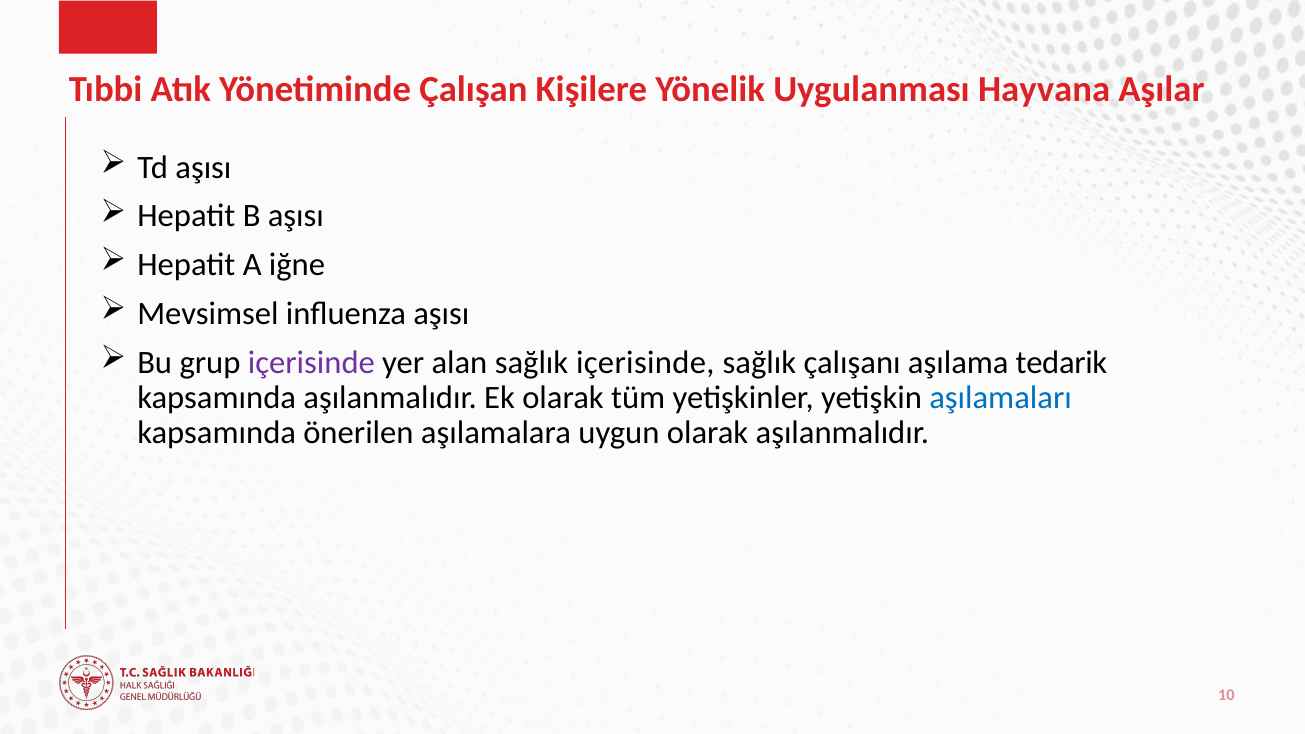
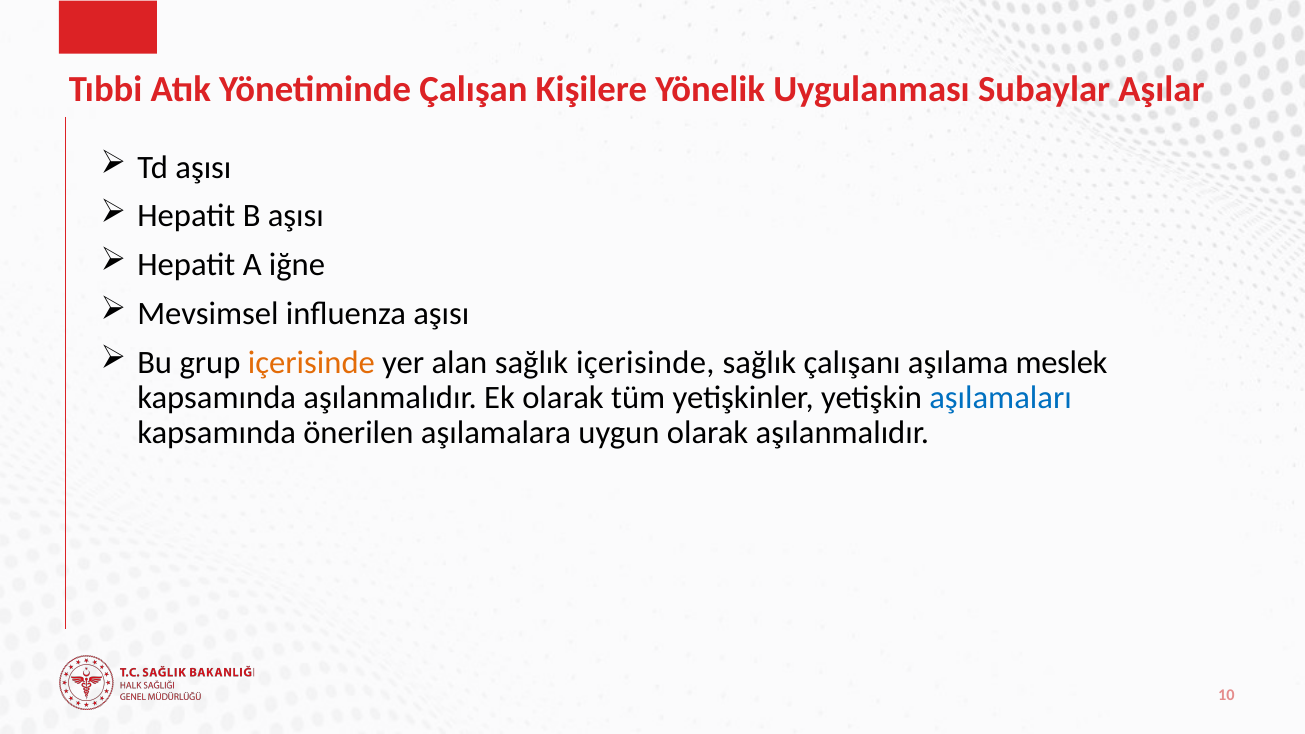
Hayvana: Hayvana -> Subaylar (1044, 90)
içerisinde colour: purple -> orange (311, 363)
tedarik: tedarik -> meslek (1062, 363)
